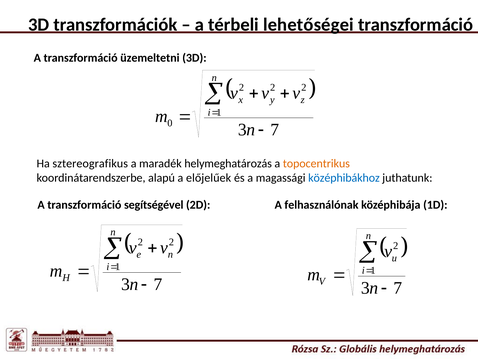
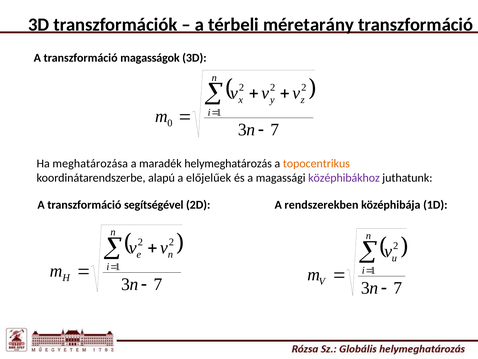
lehetőségei: lehetőségei -> méretarány (308, 25)
üzemeltetni: üzemeltetni -> magasságok (150, 58)
sztereografikus: sztereografikus -> meghatározása (90, 163)
középhibákhoz colour: blue -> purple (344, 178)
felhasználónak: felhasználónak -> rendszerekben (321, 205)
